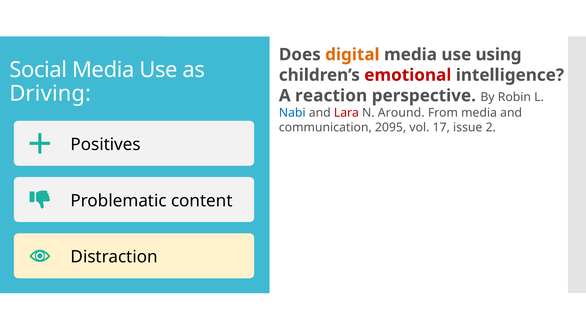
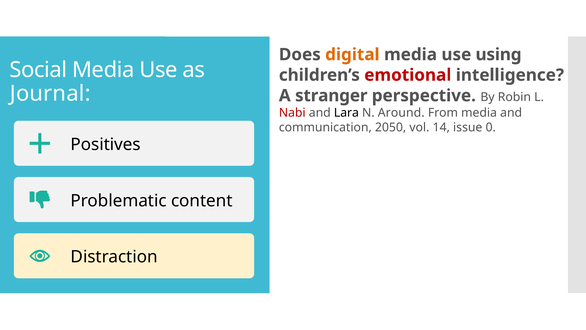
Driving: Driving -> Journal (50, 93)
reaction: reaction -> stranger (331, 96)
Nabi colour: blue -> red (292, 113)
Lara colour: red -> black (346, 113)
2095: 2095 -> 2050 (391, 127)
17: 17 -> 14 (441, 127)
2: 2 -> 0 (491, 127)
